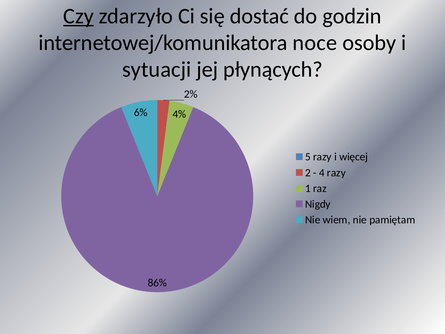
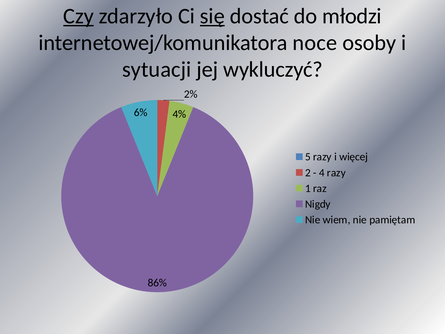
się underline: none -> present (212, 16)
godzin: godzin -> młodzi (352, 16)
płynących: płynących -> wykluczyć (273, 69)
